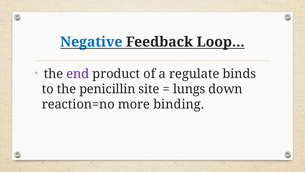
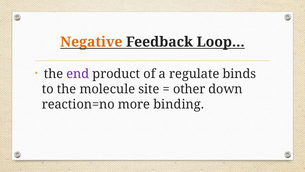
Negative colour: blue -> orange (91, 42)
penicillin: penicillin -> molecule (107, 89)
lungs: lungs -> other (189, 89)
